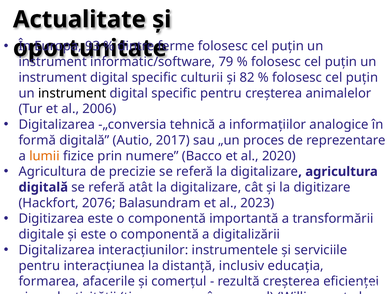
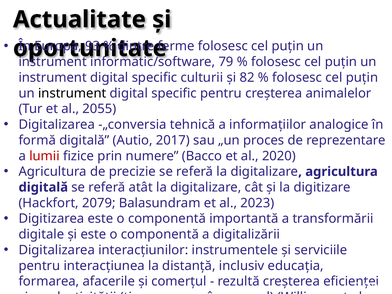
2006: 2006 -> 2055 (99, 109)
lumii colour: orange -> red (44, 156)
2076: 2076 -> 2079 (99, 203)
